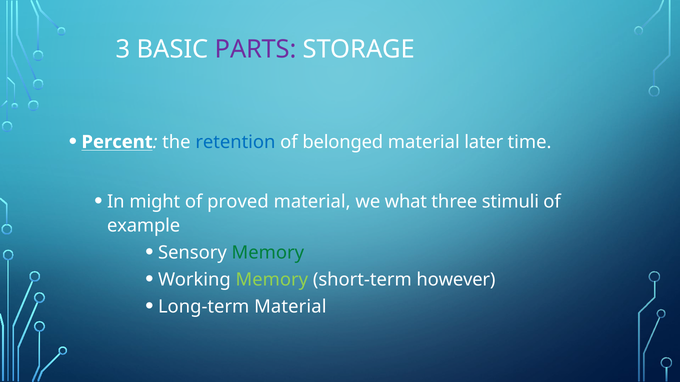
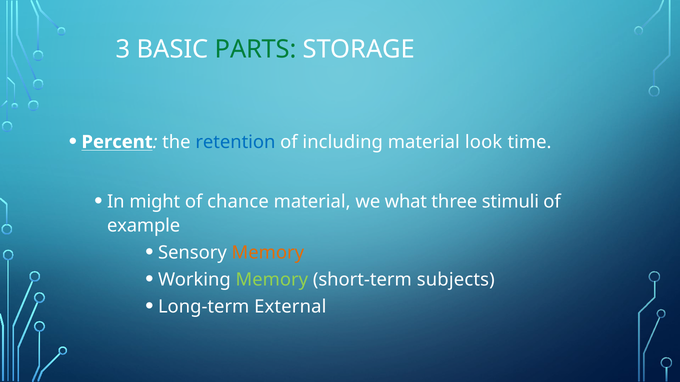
PARTS colour: purple -> green (256, 50)
belonged: belonged -> including (343, 142)
later: later -> look (484, 142)
proved: proved -> chance (238, 202)
Memory colour: green -> orange (268, 253)
however: however -> subjects (456, 280)
Long-term Material: Material -> External (290, 307)
